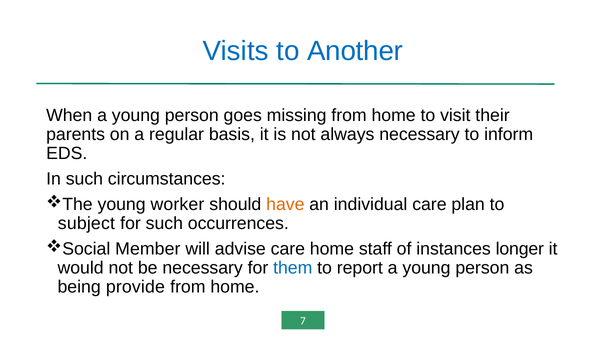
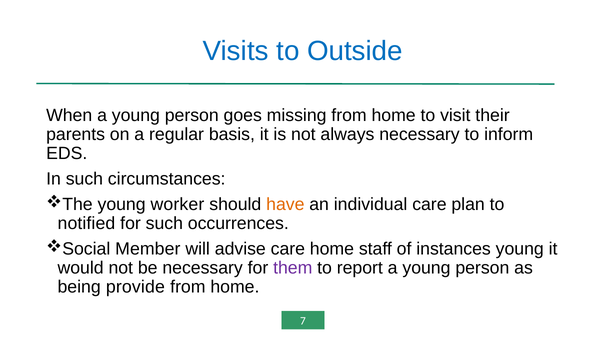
Another: Another -> Outside (355, 51)
subject: subject -> notified (86, 223)
instances longer: longer -> young (520, 249)
them colour: blue -> purple (293, 268)
